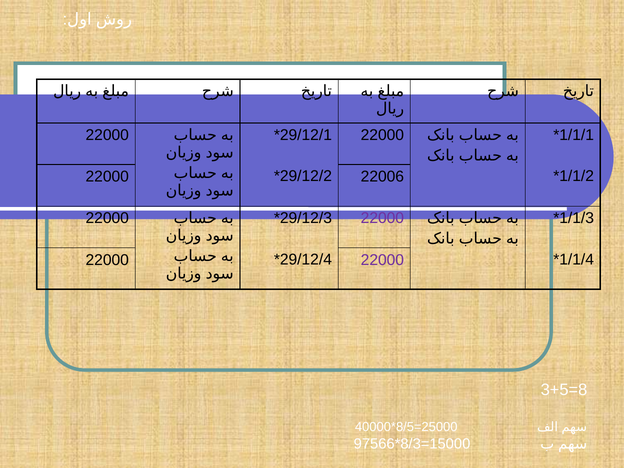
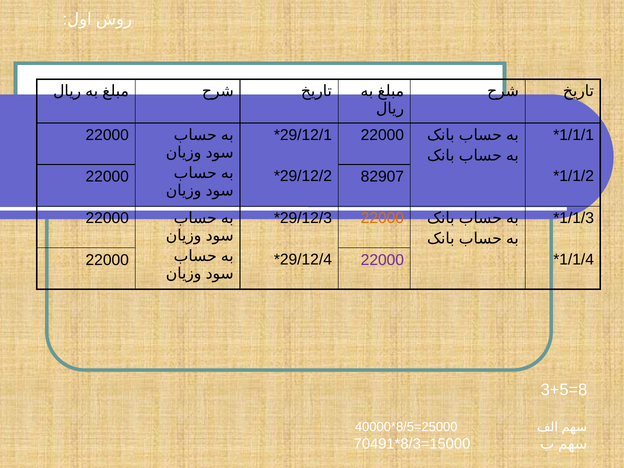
22006: 22006 -> 82907 (382, 177)
22000 colour: purple -> orange (382, 218)
97566: 97566 -> 70491 (374, 444)
